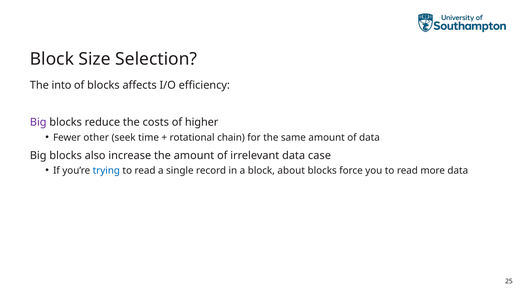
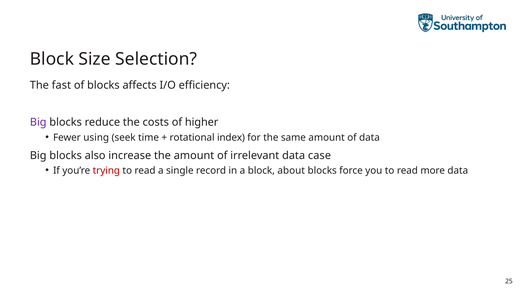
into: into -> fast (61, 85)
other: other -> using (96, 137)
chain: chain -> index (231, 137)
trying colour: blue -> red (106, 170)
